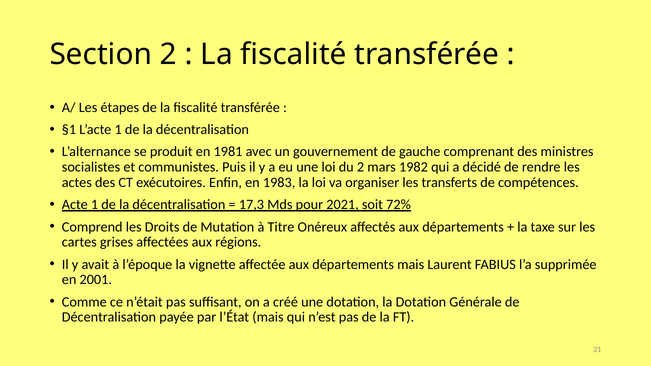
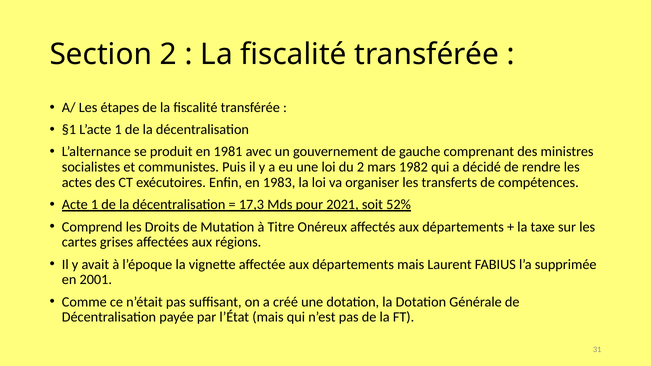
72%: 72% -> 52% (398, 205)
